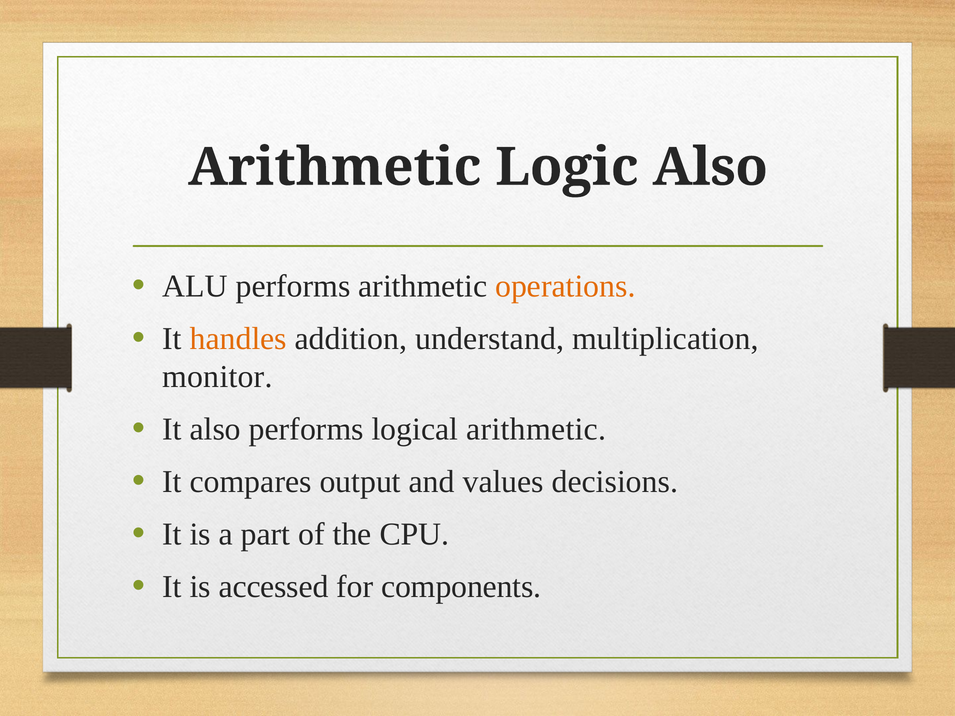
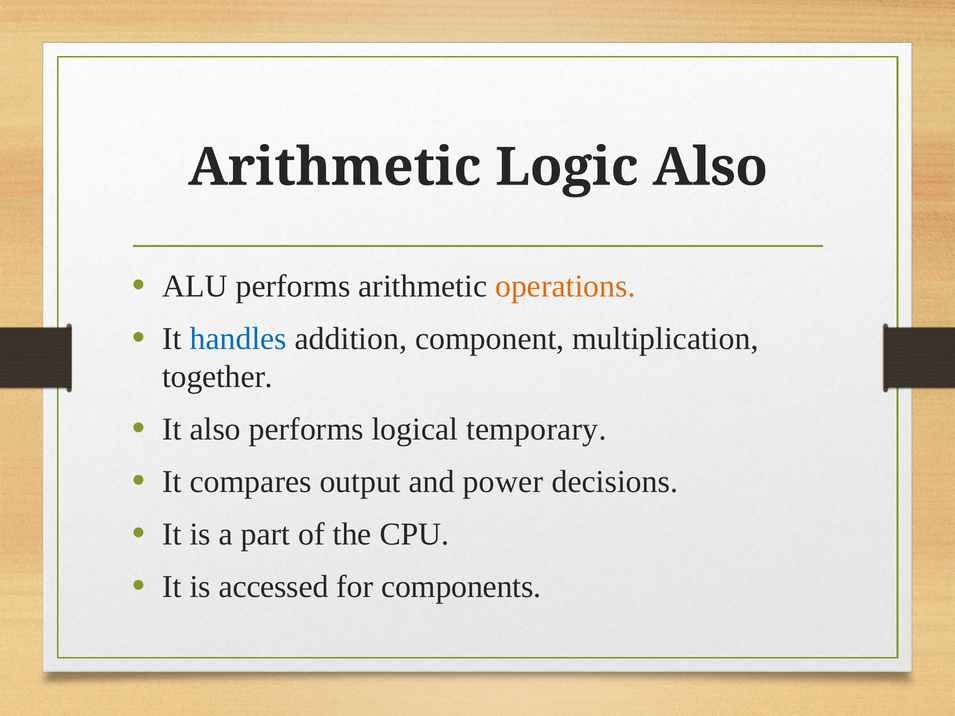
handles colour: orange -> blue (238, 339)
understand: understand -> component (490, 339)
monitor: monitor -> together (218, 377)
logical arithmetic: arithmetic -> temporary (536, 429)
values: values -> power (503, 482)
